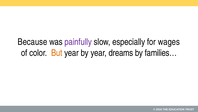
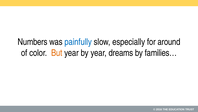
Because: Because -> Numbers (33, 42)
painfully colour: purple -> blue (78, 42)
wages: wages -> around (169, 42)
